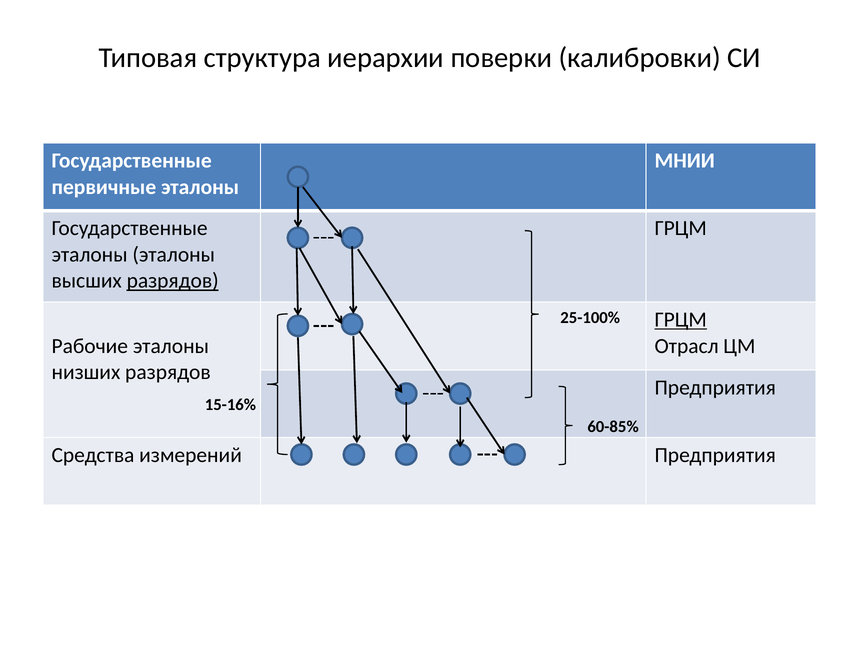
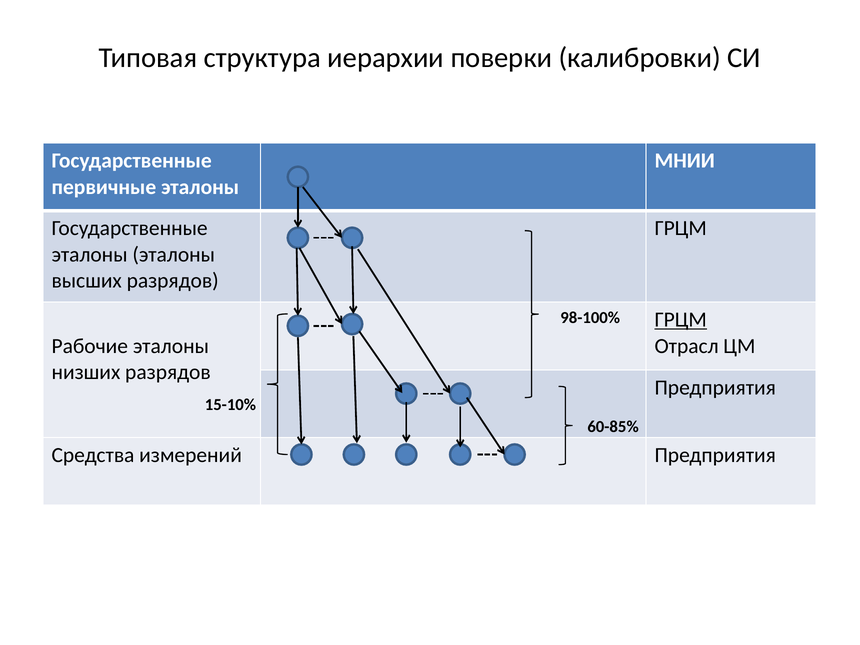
разрядов underline: present -> none (173, 281)
25-100%: 25-100% -> 98-100% (590, 318)
15-16%: 15-16% -> 15-10% (230, 405)
